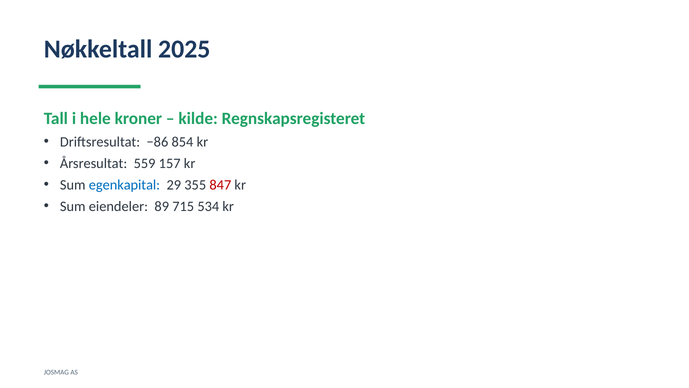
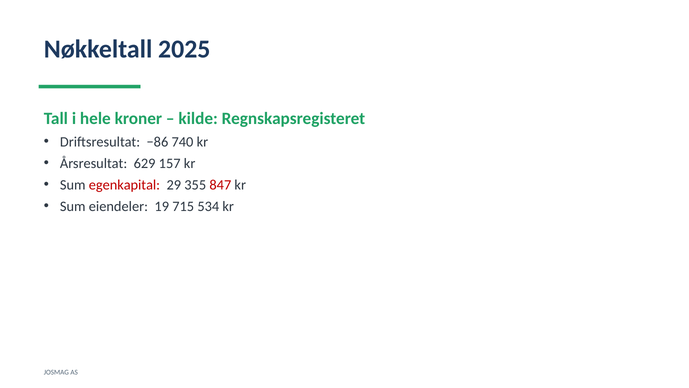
854: 854 -> 740 (182, 142)
559: 559 -> 629 (145, 163)
egenkapital colour: blue -> red (124, 185)
89: 89 -> 19 (162, 206)
